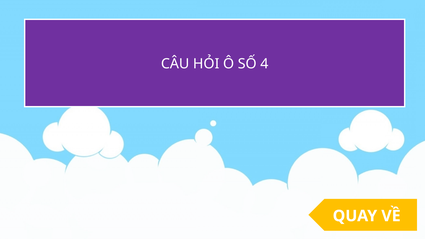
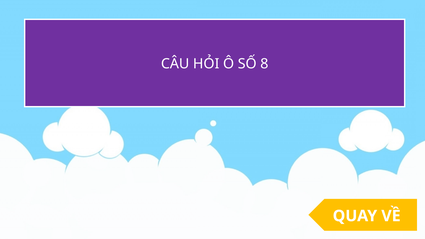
4: 4 -> 8 (264, 64)
